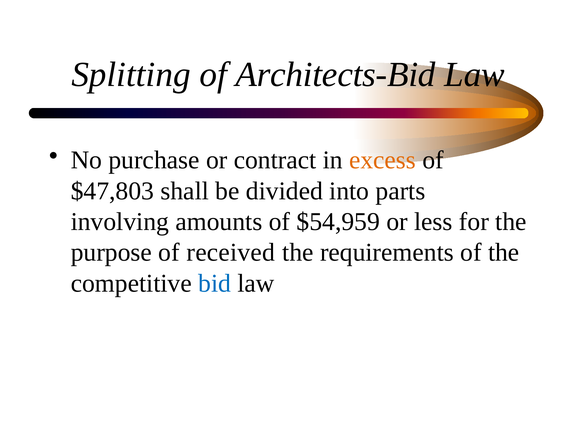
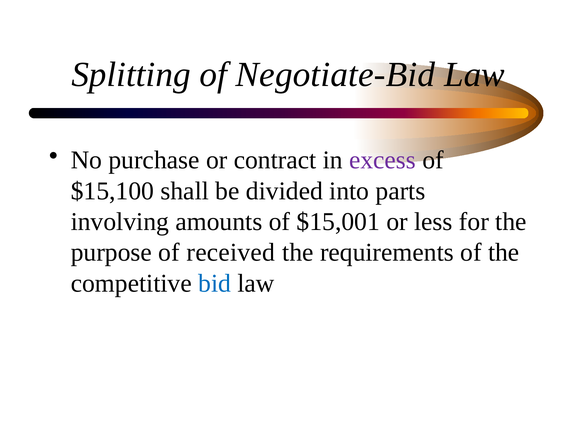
Architects-Bid: Architects-Bid -> Negotiate-Bid (335, 75)
excess colour: orange -> purple (382, 160)
$47,803: $47,803 -> $15,100 (112, 191)
$54,959: $54,959 -> $15,001 (338, 222)
